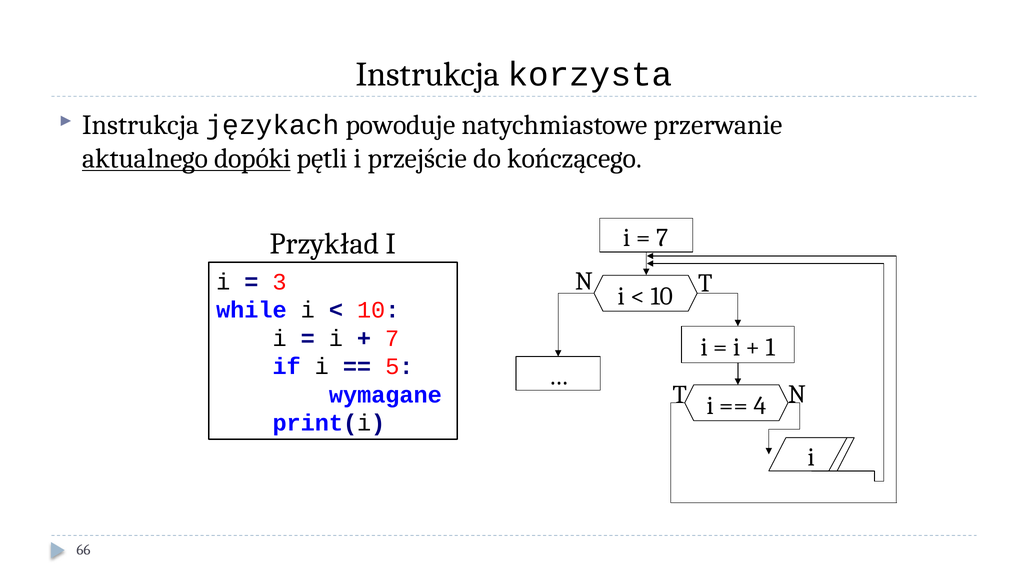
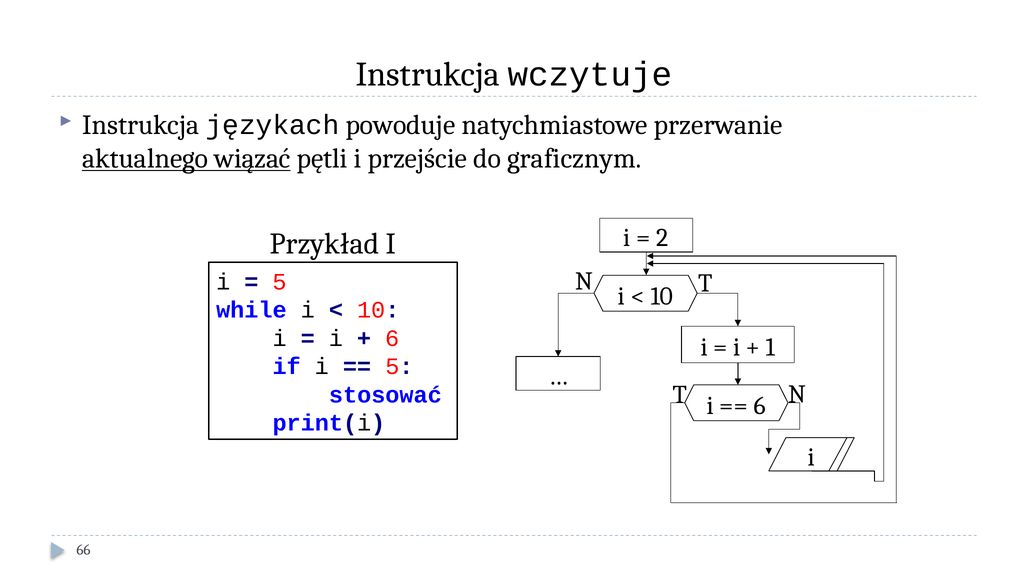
korzysta: korzysta -> wczytuje (590, 74)
dopóki: dopóki -> wiązać (253, 159)
kończącego: kończącego -> graficznym (574, 159)
7: 7 -> 2 (662, 238)
3: 3 -> 5 (279, 282)
7: 7 -> 6 (392, 338)
wymagane: wymagane -> stosować (385, 395)
4: 4 -> 6 (760, 406)
